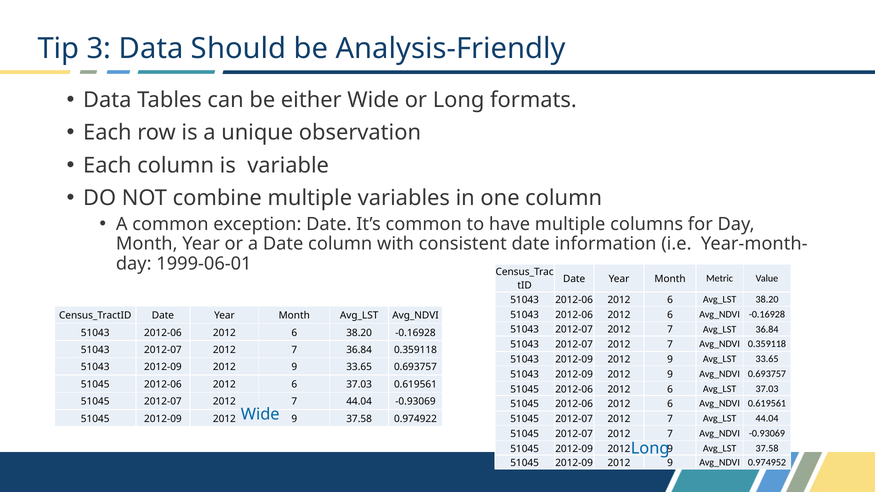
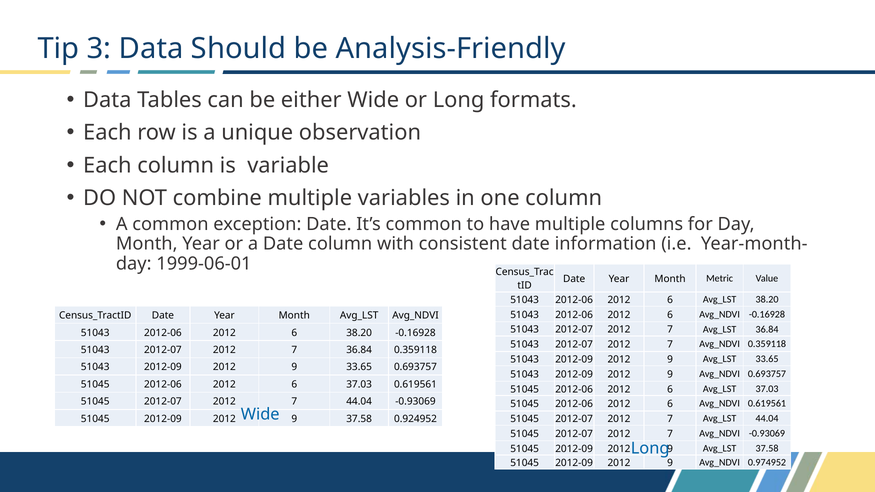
0.974922: 0.974922 -> 0.924952 (415, 419)
